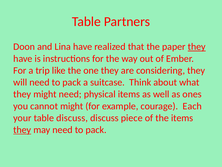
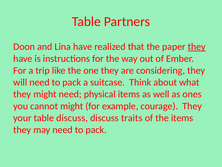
courage Each: Each -> They (192, 106)
piece: piece -> traits (132, 118)
they underline: present -> none (22, 129)
